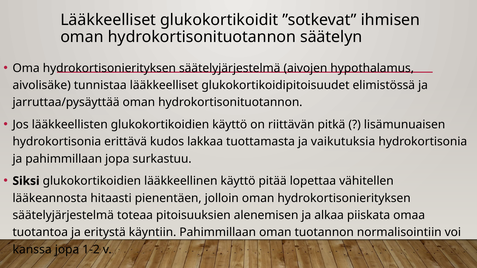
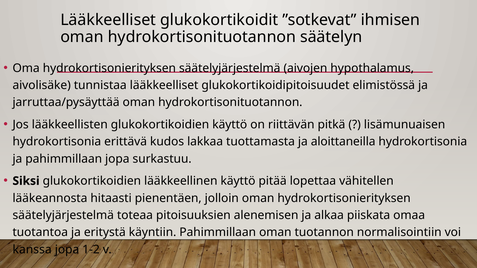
vaikutuksia: vaikutuksia -> aloittaneilla (343, 142)
